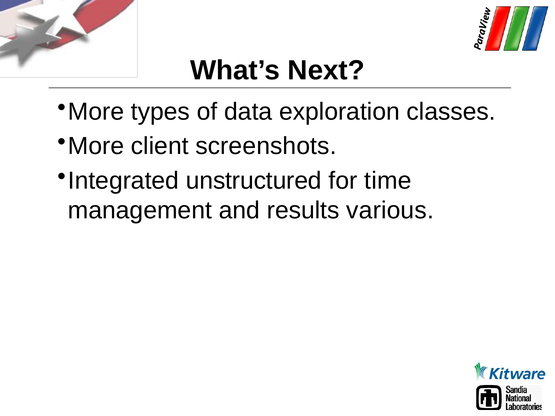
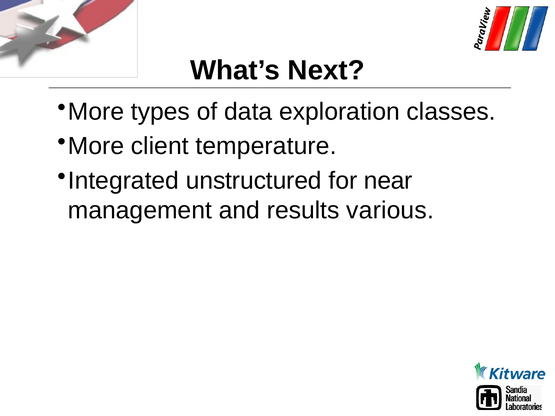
screenshots: screenshots -> temperature (266, 146)
time: time -> near (388, 181)
